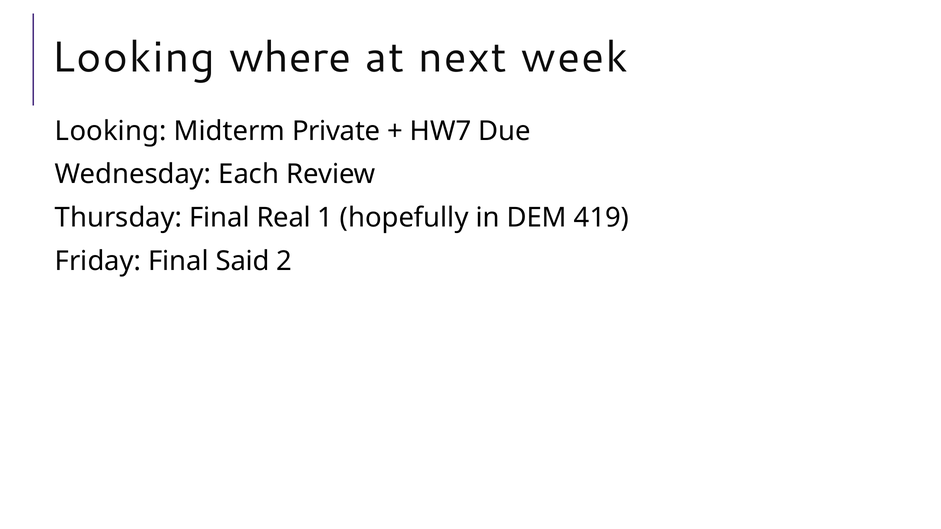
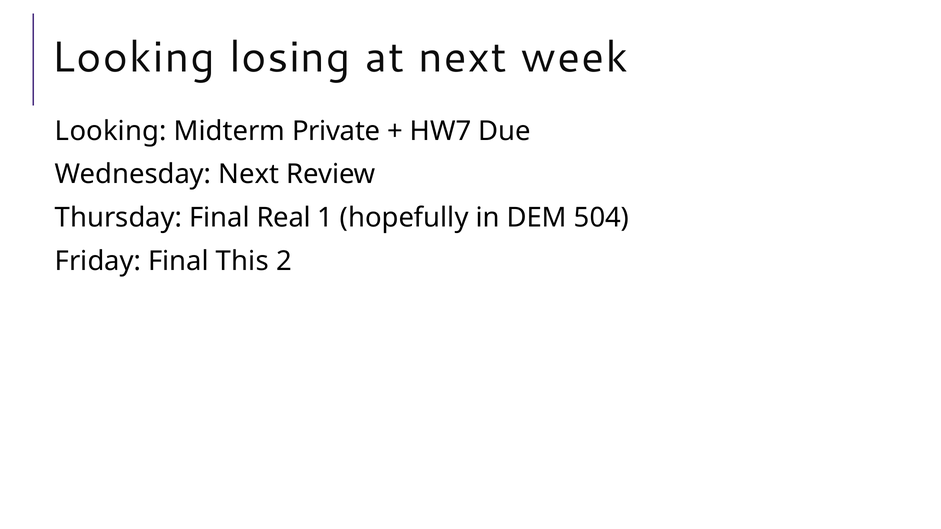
where: where -> losing (290, 58)
Wednesday Each: Each -> Next (249, 175)
419: 419 -> 504 (602, 218)
Said: Said -> This (242, 261)
